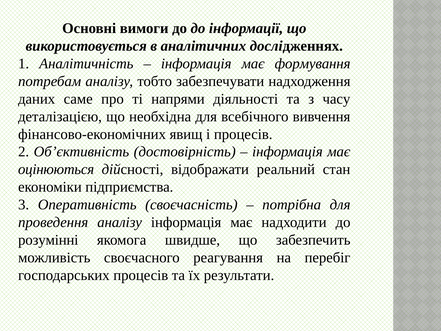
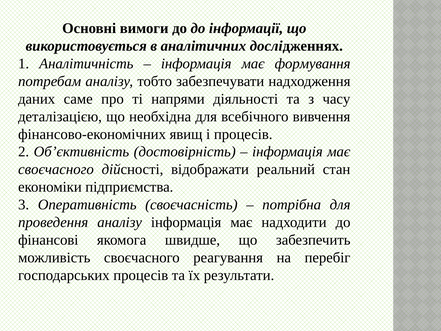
оцінюються: оцінюються -> своєчасного (56, 169)
розумінні: розумінні -> фінансові (48, 240)
